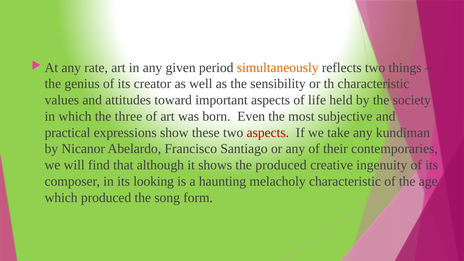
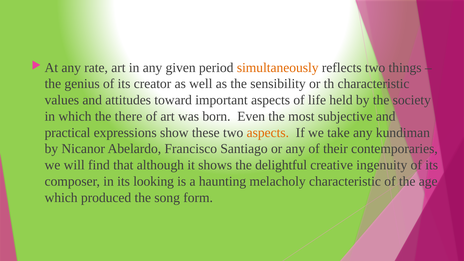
three: three -> there (129, 116)
aspects colour: red -> orange (268, 133)
the produced: produced -> delightful (281, 165)
